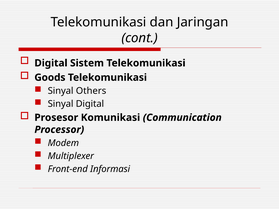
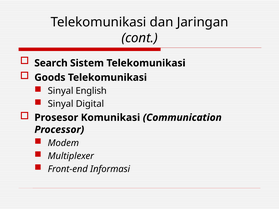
Digital: Digital -> Search (51, 63)
Others: Others -> English (91, 91)
